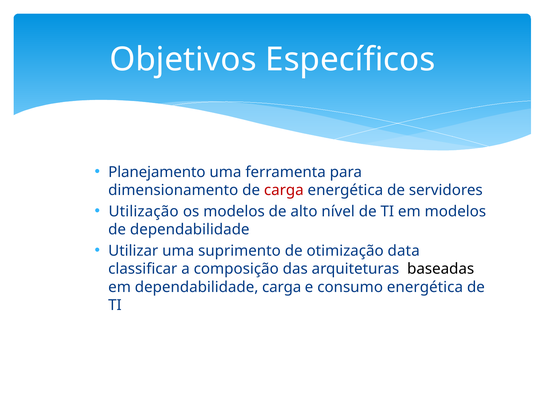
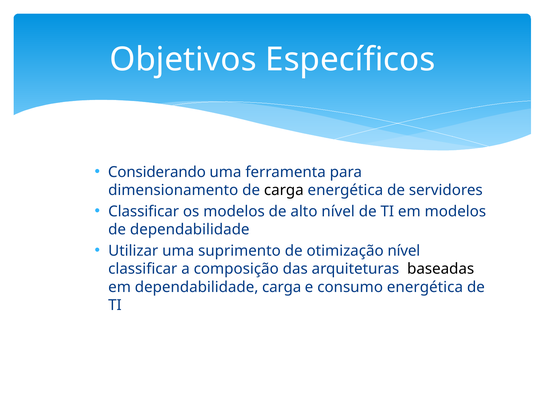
Planejamento: Planejamento -> Considerando (157, 172)
carga colour: red -> black (284, 190)
Utilização: Utilização -> Classificar (144, 211)
otimização data: data -> nível (404, 251)
